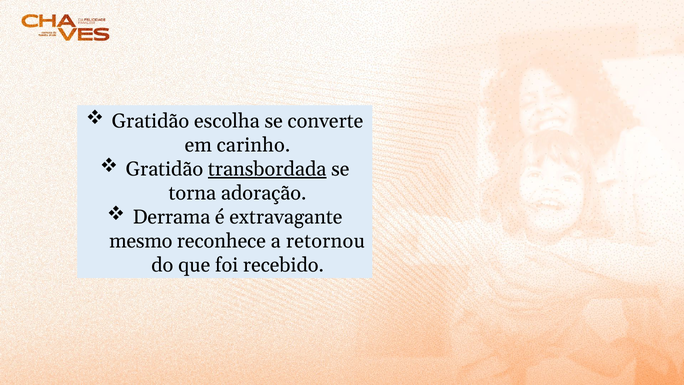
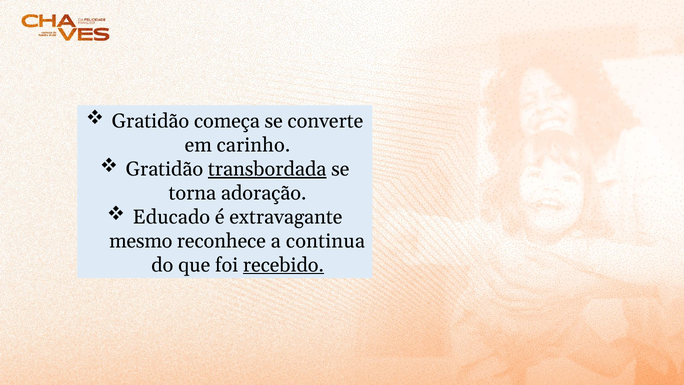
escolha: escolha -> começa (227, 121)
Derrama: Derrama -> Educado (171, 217)
retornou: retornou -> continua (325, 241)
recebido underline: none -> present (283, 265)
